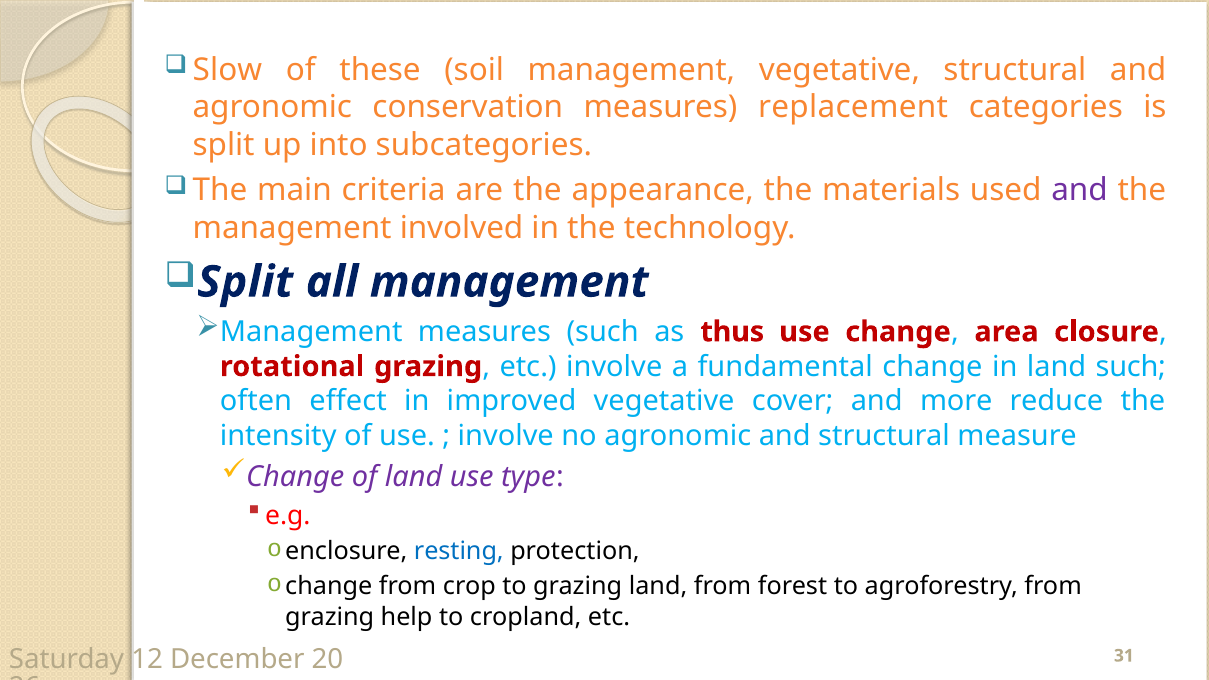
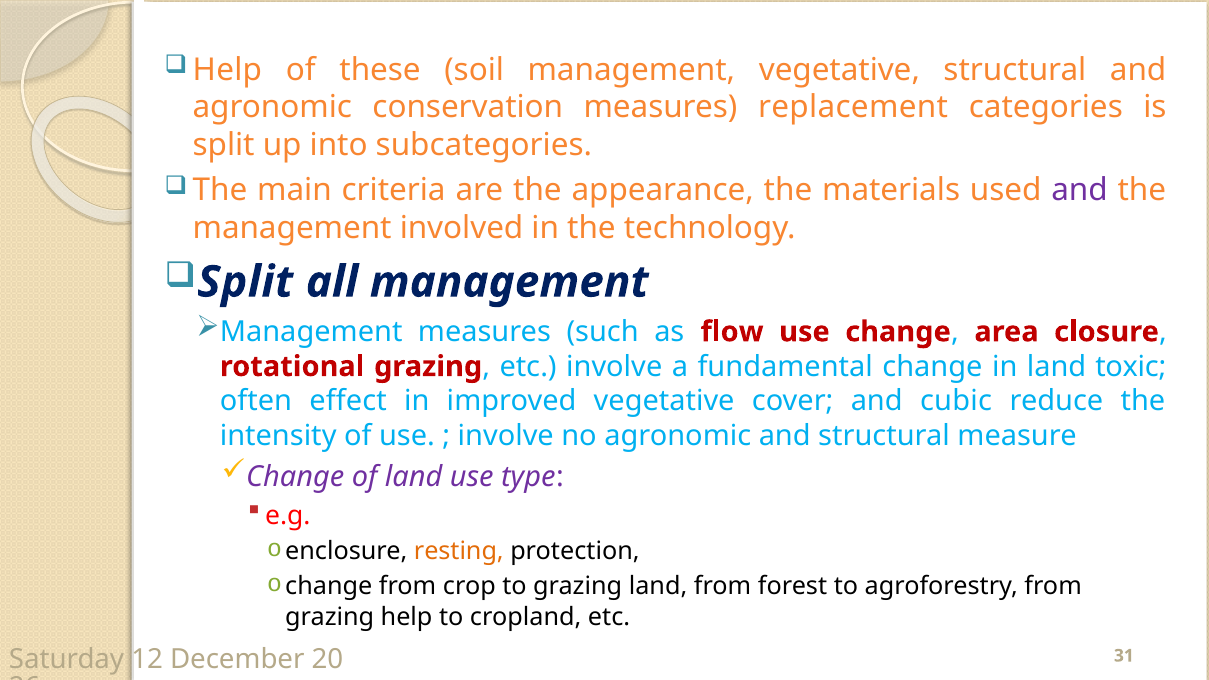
Slow: Slow -> Help (227, 70)
thus: thus -> flow (732, 332)
land such: such -> toxic (1131, 367)
more: more -> cubic (956, 401)
resting colour: blue -> orange (459, 551)
